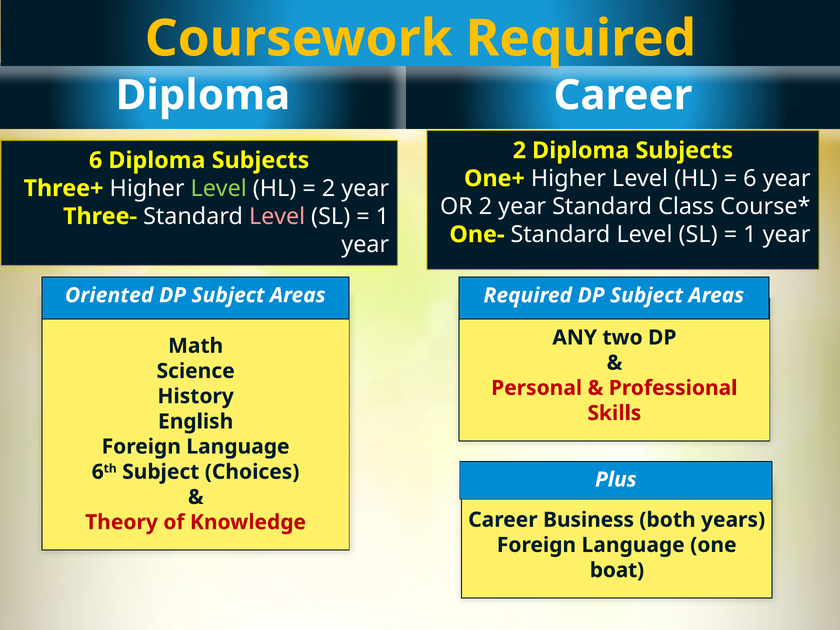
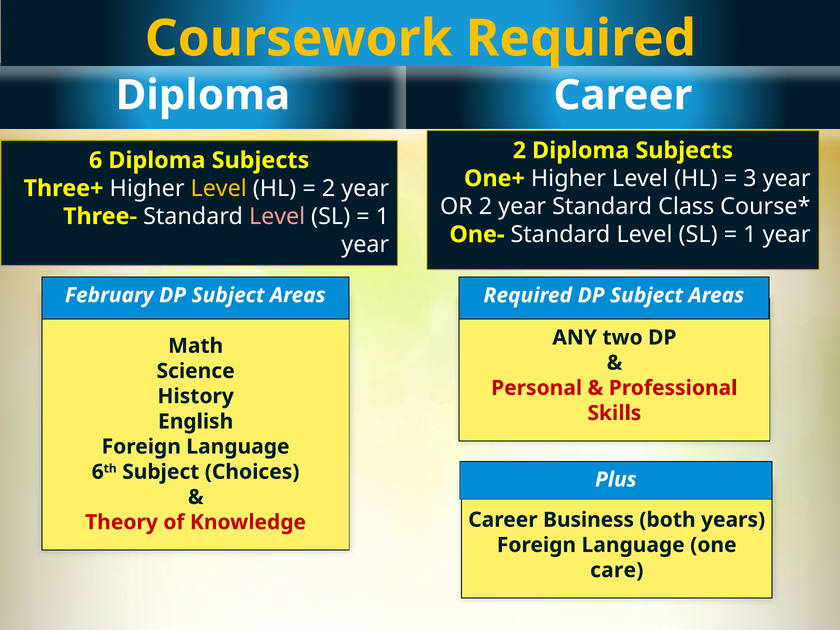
6: 6 -> 3 (750, 178)
Level colour: light green -> yellow (219, 188)
Oriented: Oriented -> February (109, 295)
boat: boat -> care (617, 570)
